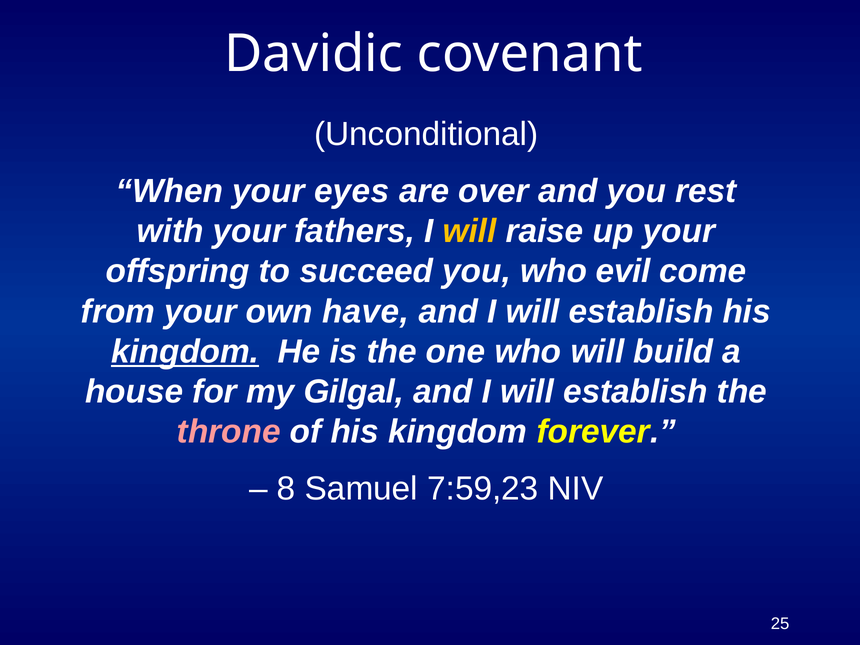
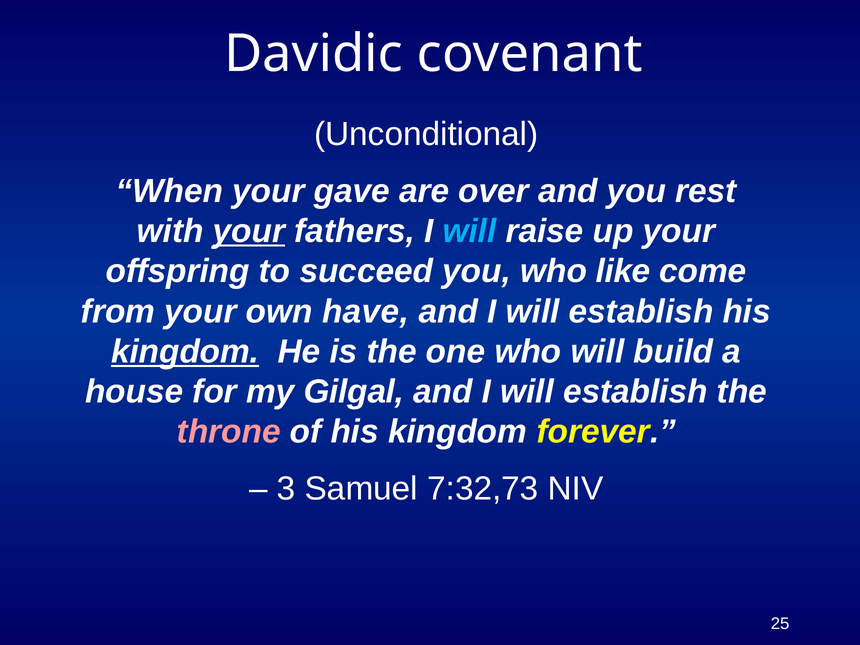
eyes: eyes -> gave (352, 191)
your underline: none -> present (249, 231)
will colour: yellow -> light blue (470, 231)
evil: evil -> like (623, 271)
8: 8 -> 3 (286, 489)
7:59,23: 7:59,23 -> 7:32,73 (483, 489)
